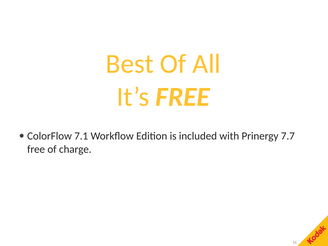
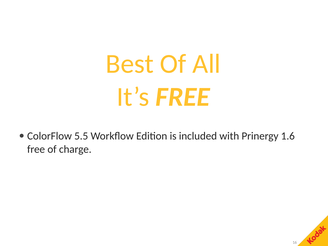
7.1: 7.1 -> 5.5 (81, 136)
7.7: 7.7 -> 1.6 (288, 136)
